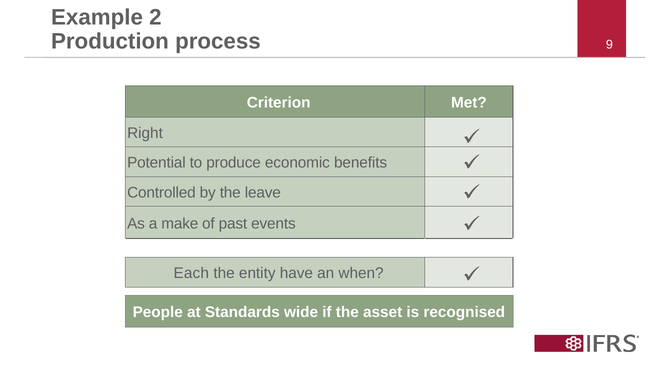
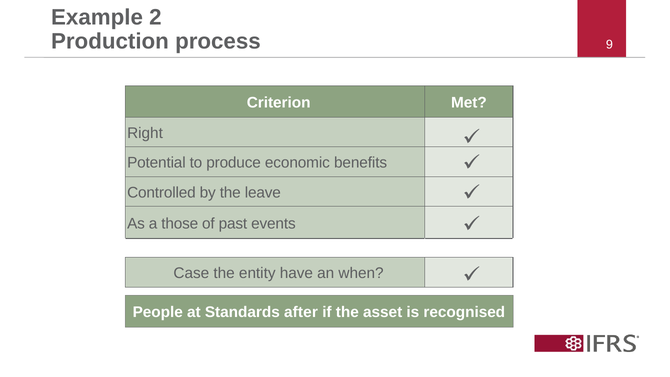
make: make -> those (180, 223)
Each: Each -> Case (191, 273)
wide: wide -> after (301, 312)
